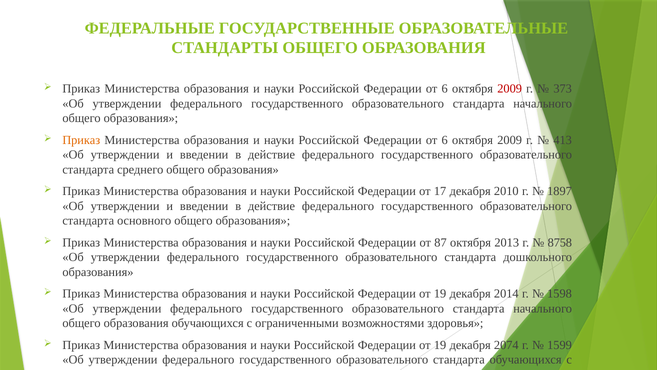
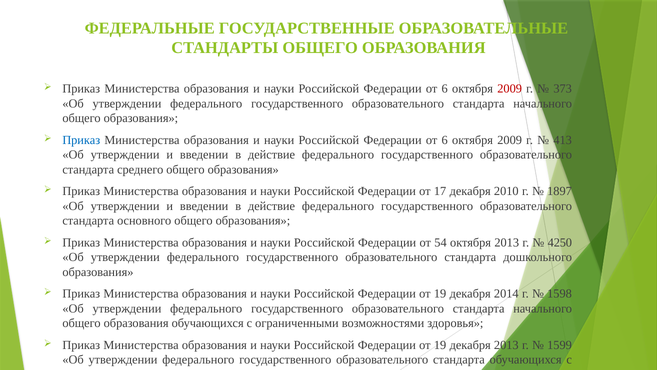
Приказ colour: orange -> blue (81, 140)
87: 87 -> 54 (441, 242)
8758: 8758 -> 4250 (560, 242)
декабря 2074: 2074 -> 2013 (506, 345)
